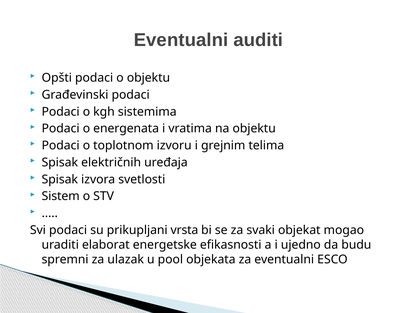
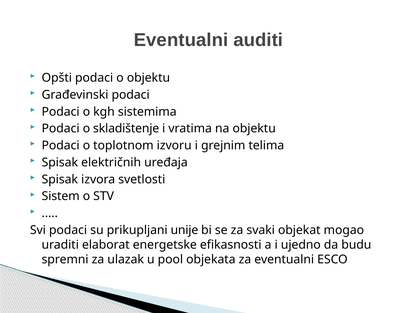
energenata: energenata -> skladištenje (126, 128)
vrsta: vrsta -> unije (184, 230)
